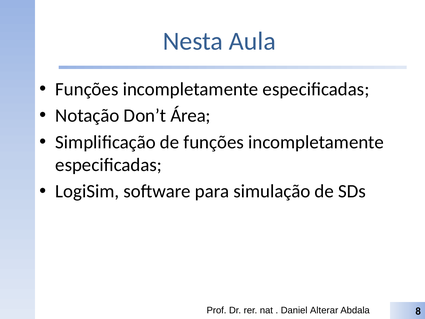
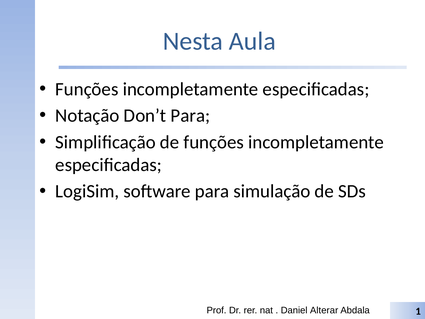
Don’t Área: Área -> Para (190, 116)
8: 8 -> 1 (418, 311)
